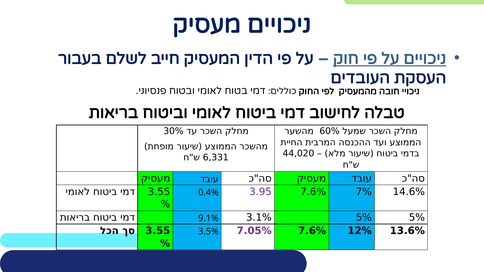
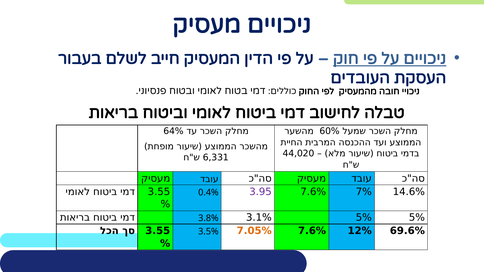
30%: 30% -> 64% (173, 131)
9.1%: 9.1% -> 3.8% (208, 218)
7.05% colour: purple -> orange (254, 231)
13.6%: 13.6% -> 69.6% (407, 231)
